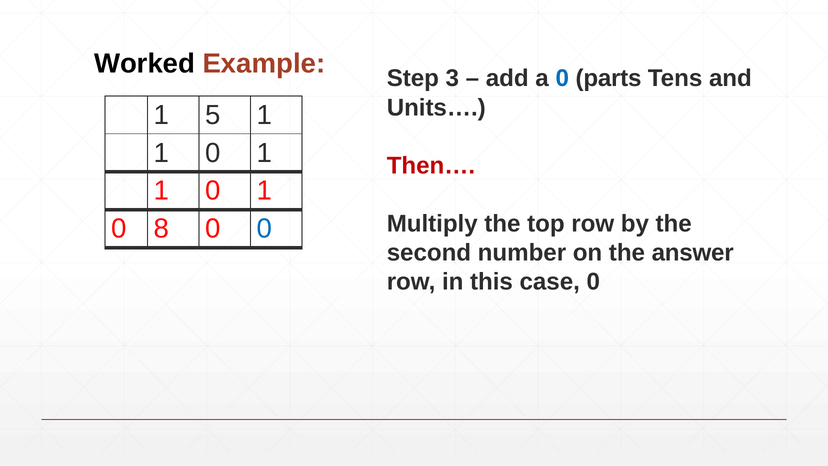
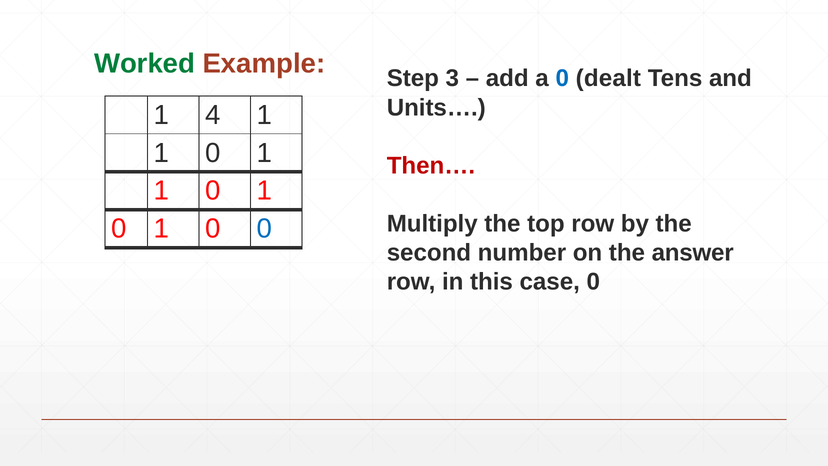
Worked colour: black -> green (145, 63)
parts: parts -> dealt (608, 78)
5: 5 -> 4 (213, 115)
8: 8 -> 1 (161, 229)
